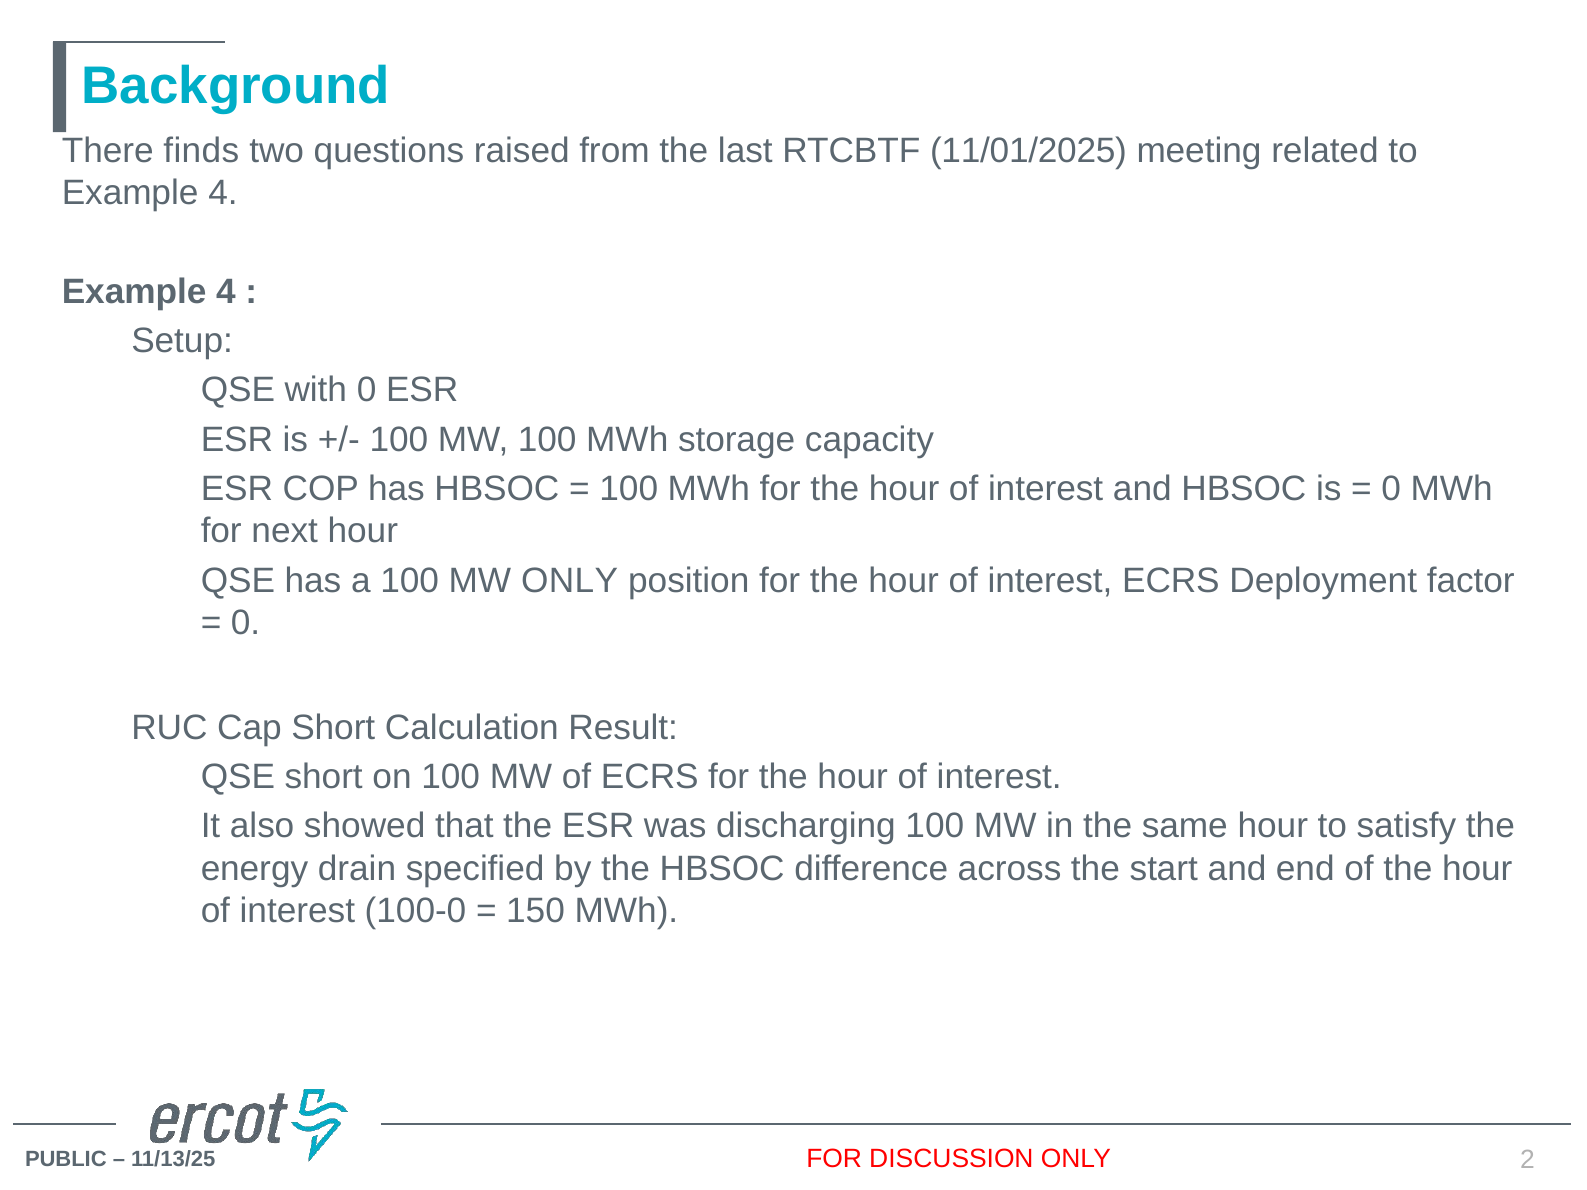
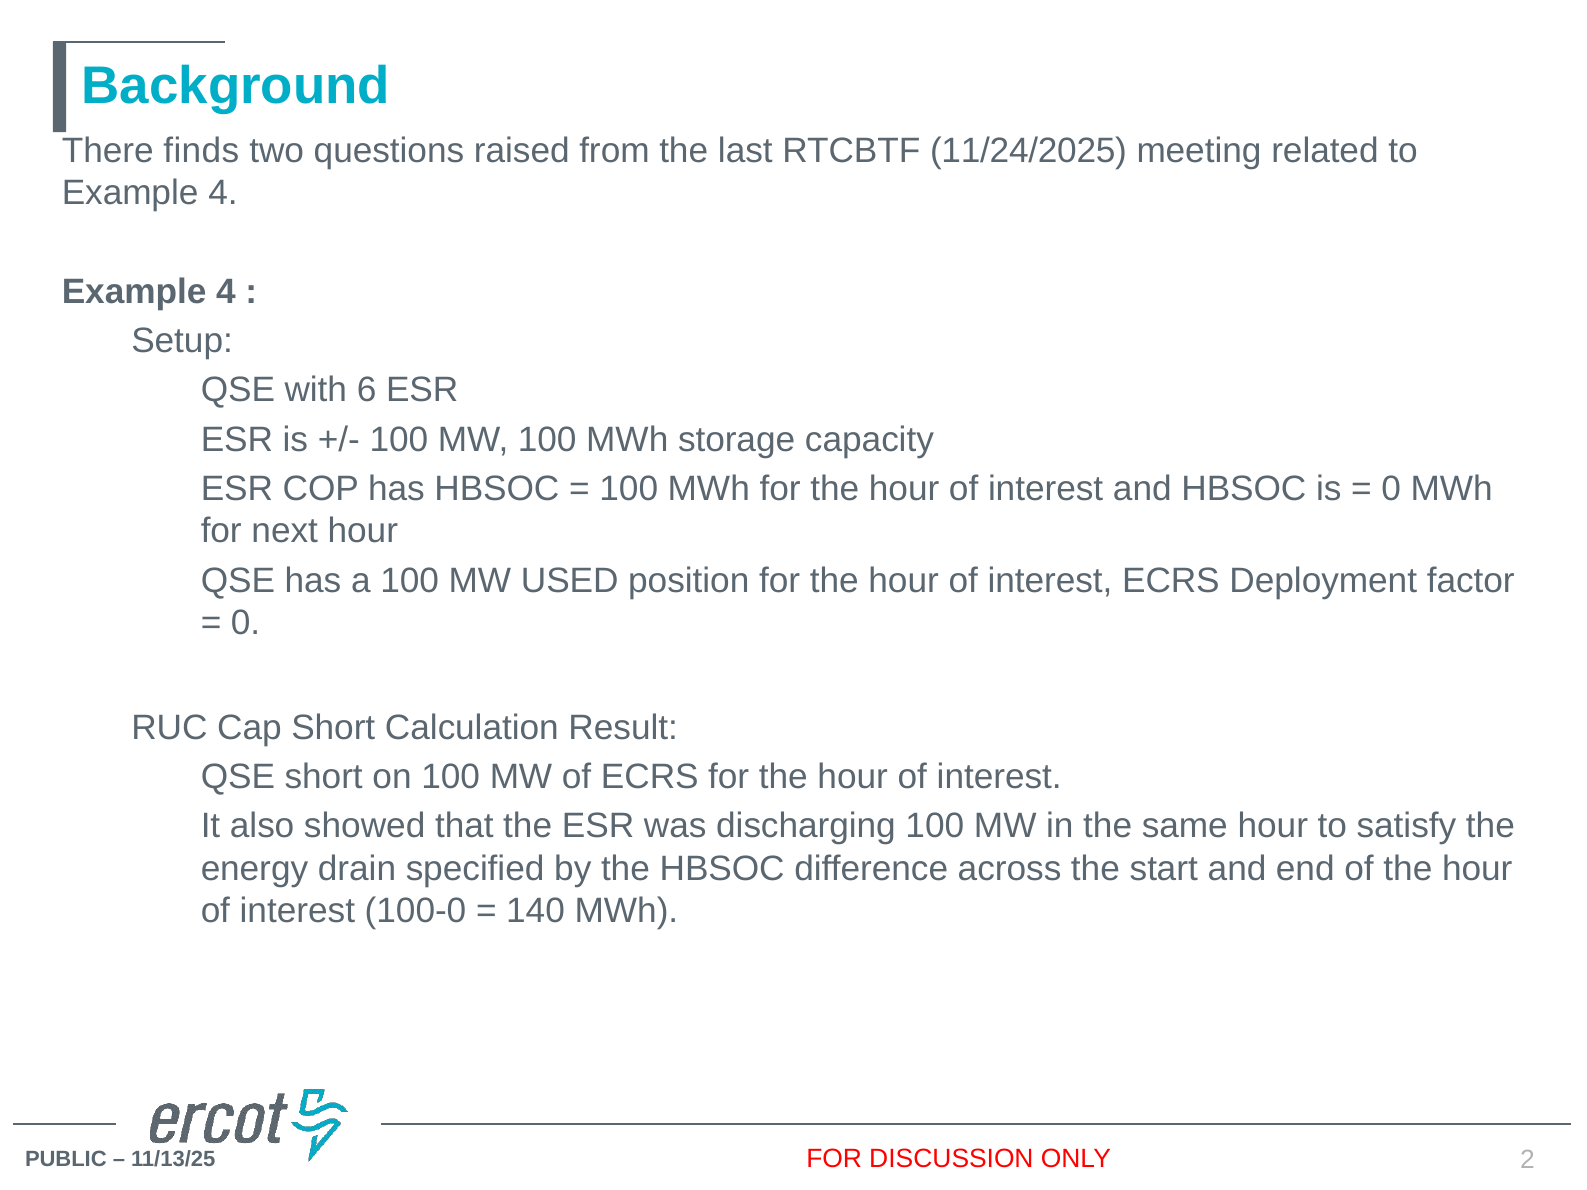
11/01/2025: 11/01/2025 -> 11/24/2025 (1028, 150)
with 0: 0 -> 6 (367, 390)
MW ONLY: ONLY -> USED (570, 581)
150: 150 -> 140 (536, 911)
